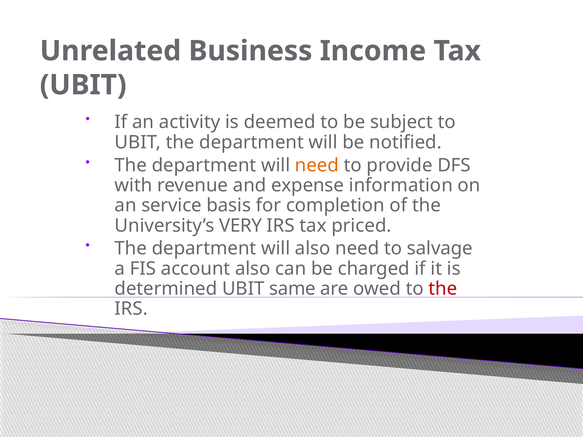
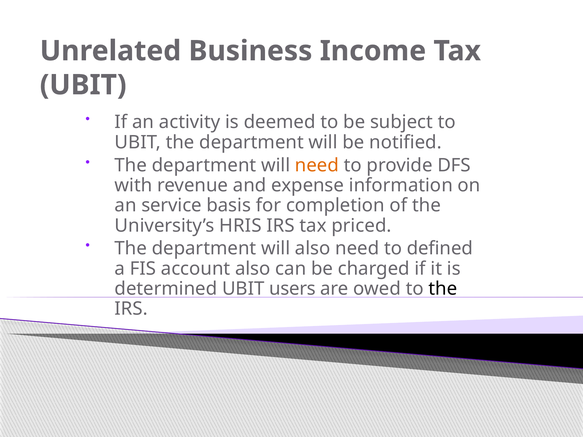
VERY: VERY -> HRIS (240, 226)
salvage: salvage -> defined (440, 249)
same: same -> users (292, 289)
the colour: red -> black (443, 289)
